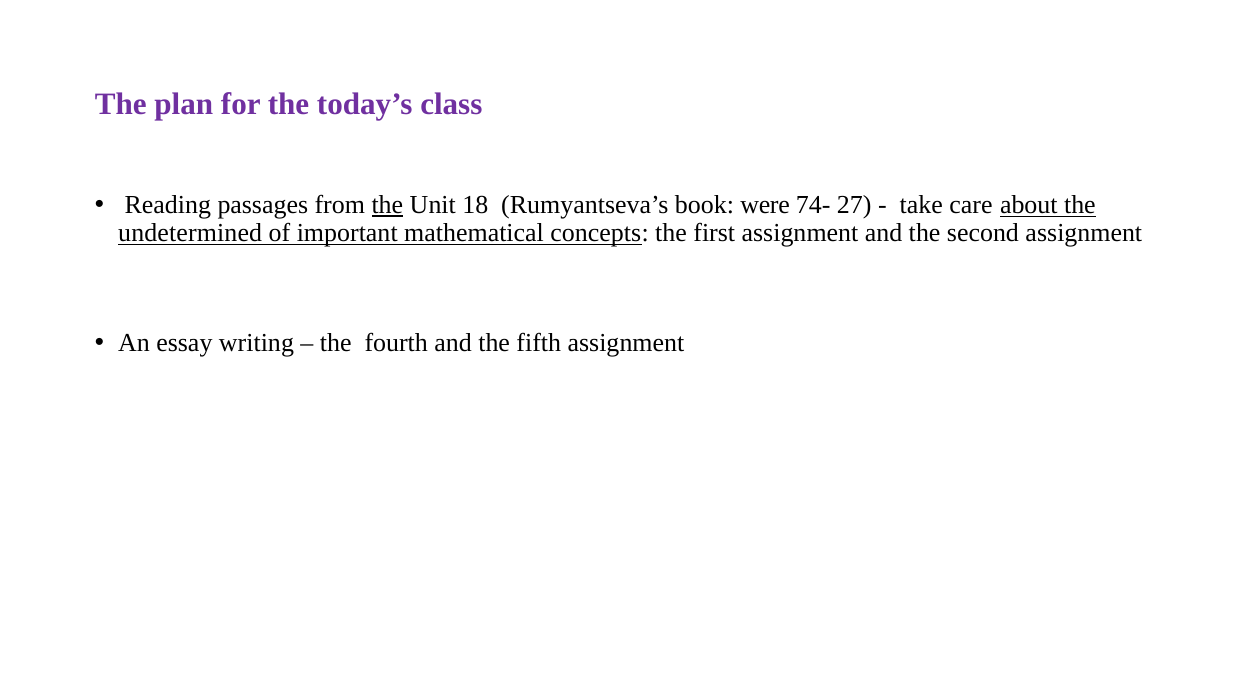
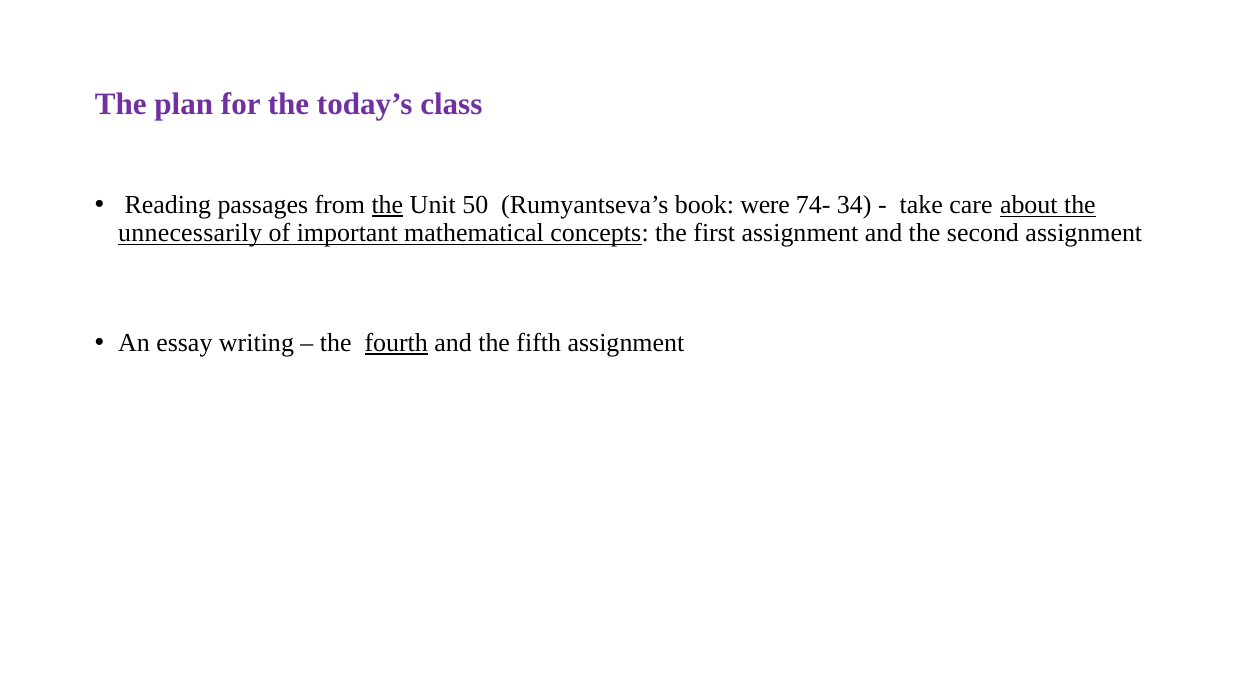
18: 18 -> 50 (475, 205)
27: 27 -> 34 (854, 205)
undetermined: undetermined -> unnecessarily (190, 233)
fourth underline: none -> present (396, 343)
